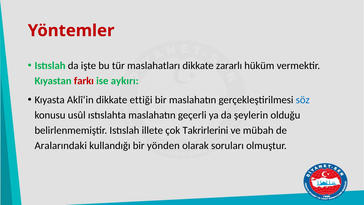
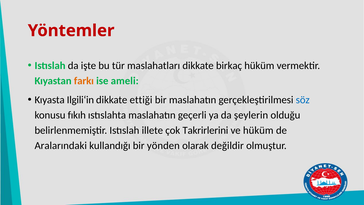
zararlı: zararlı -> birkaç (229, 65)
farkı colour: red -> orange (84, 81)
aykırı: aykırı -> ameli (125, 81)
Aklî‘in: Aklî‘in -> Ilgili‘in (80, 100)
usûl: usûl -> fıkıh (77, 115)
ve mübah: mübah -> hüküm (258, 130)
soruları: soruları -> değildir (227, 146)
